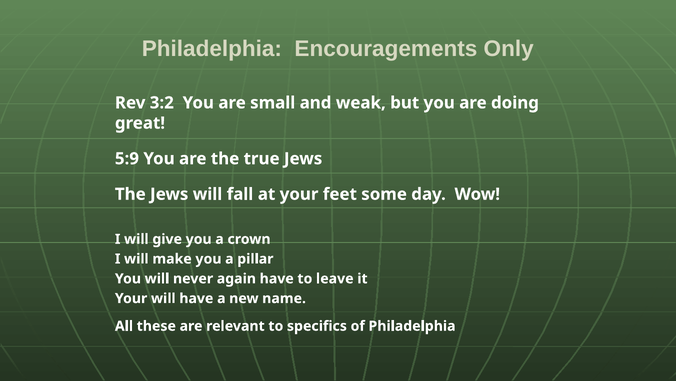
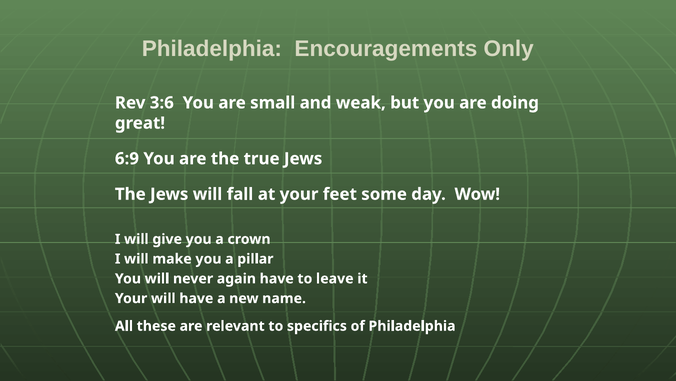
3:2: 3:2 -> 3:6 (162, 103)
5:9: 5:9 -> 6:9 (127, 158)
